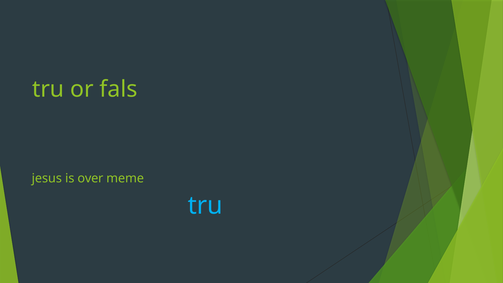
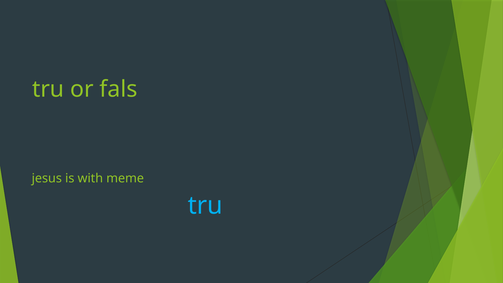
over: over -> with (90, 178)
